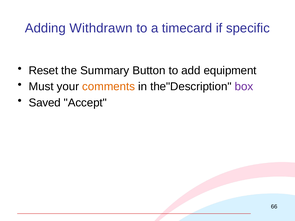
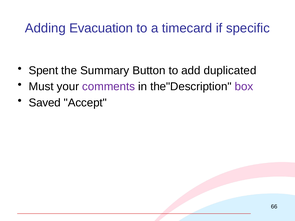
Withdrawn: Withdrawn -> Evacuation (101, 28)
Reset: Reset -> Spent (43, 71)
equipment: equipment -> duplicated (230, 71)
comments colour: orange -> purple (109, 87)
